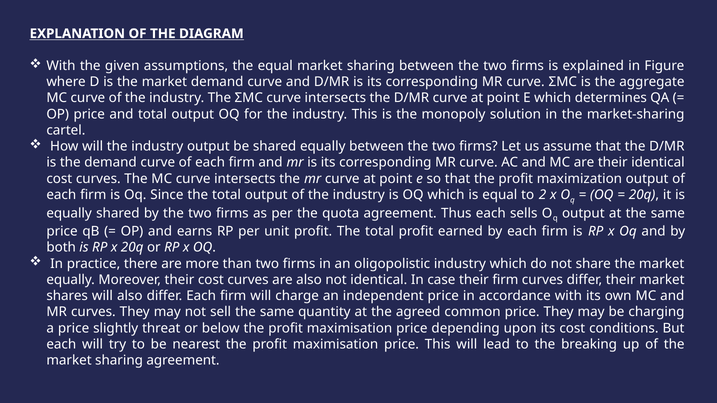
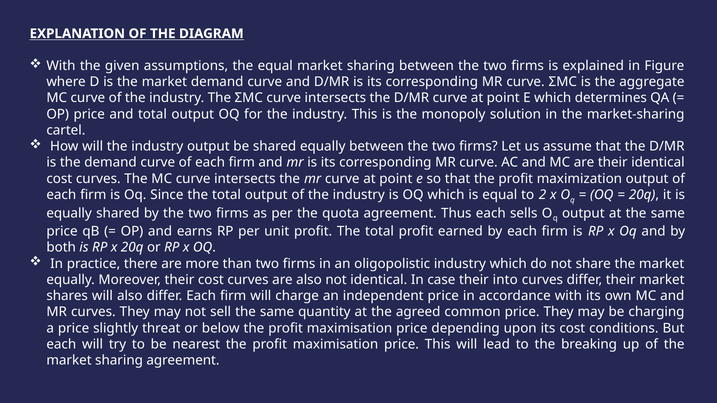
their firm: firm -> into (505, 280)
